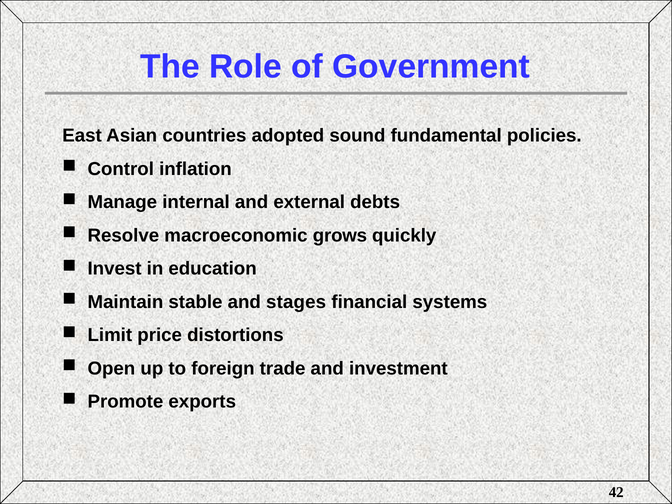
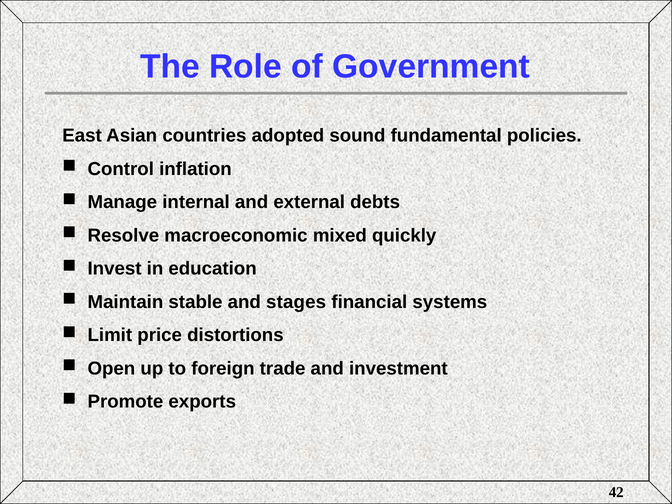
grows: grows -> mixed (340, 236)
